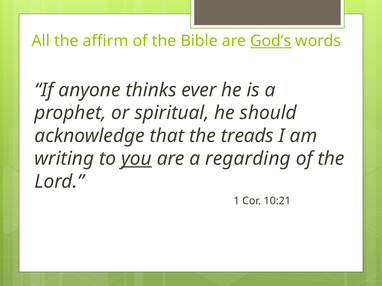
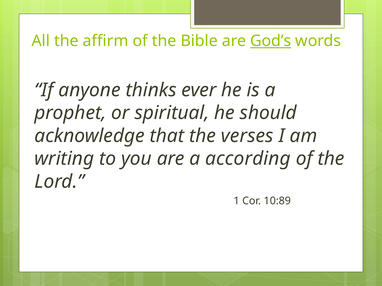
treads: treads -> verses (247, 136)
you underline: present -> none (136, 159)
regarding: regarding -> according (248, 159)
10:21: 10:21 -> 10:89 (277, 201)
